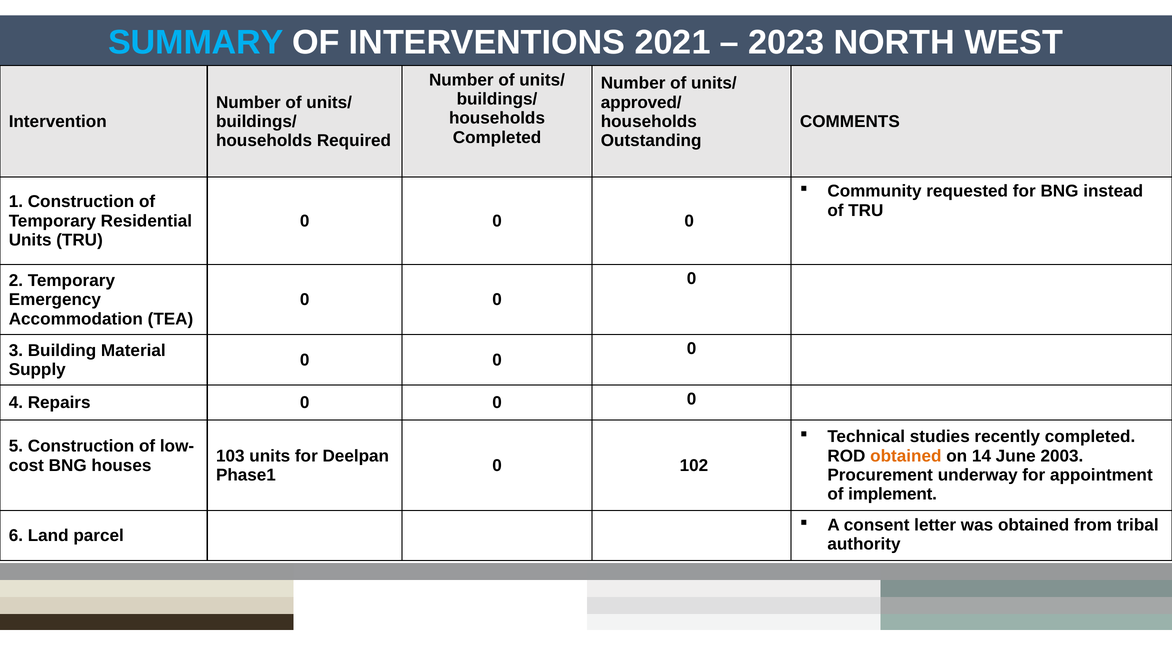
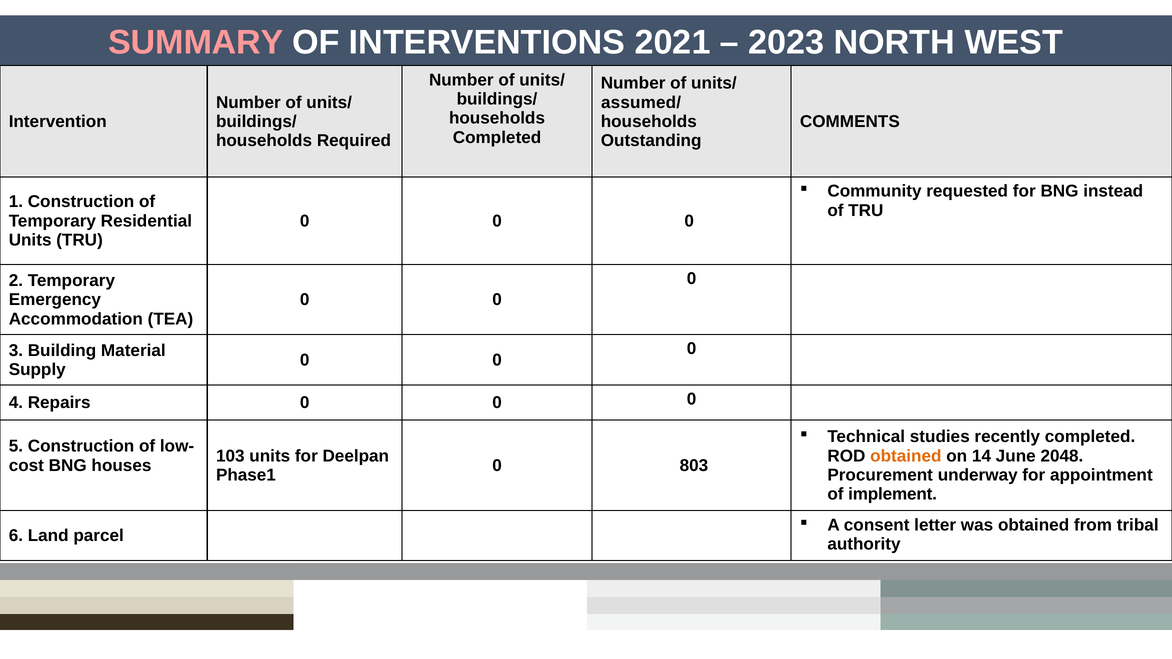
SUMMARY colour: light blue -> pink (196, 43)
approved/: approved/ -> assumed/ (641, 102)
2003: 2003 -> 2048 (1062, 456)
102: 102 -> 803 (694, 466)
